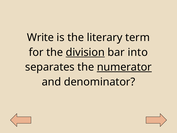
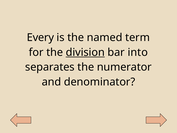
Write: Write -> Every (40, 37)
literary: literary -> named (105, 37)
numerator underline: present -> none (124, 67)
